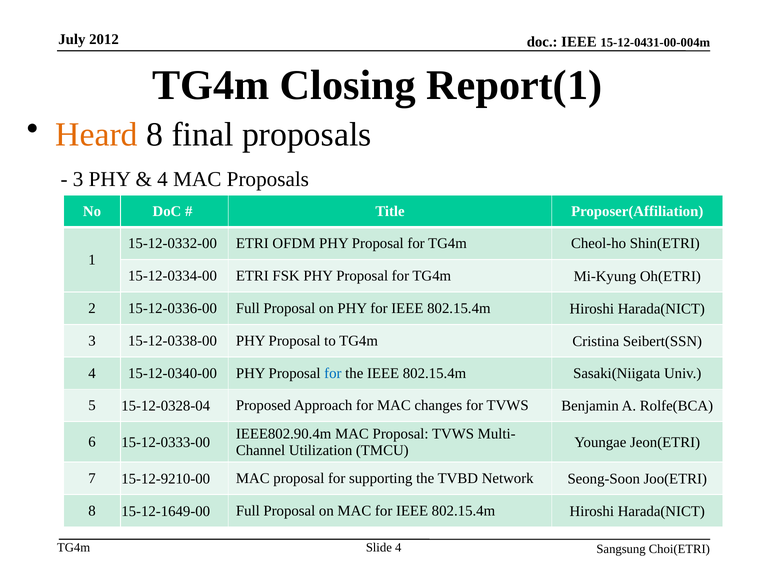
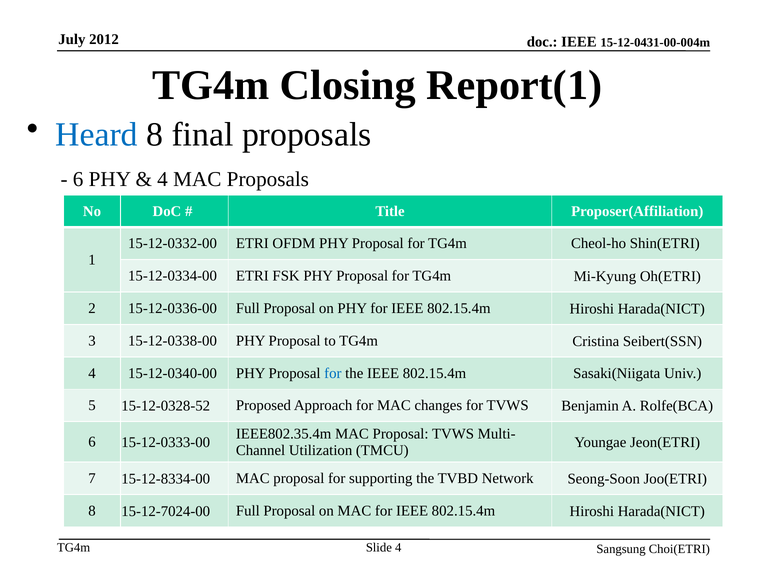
Heard colour: orange -> blue (97, 134)
3: 3 -> 6 (78, 179)
15-12-0328-04: 15-12-0328-04 -> 15-12-0328-52 (166, 406)
IEEE802.90.4m: IEEE802.90.4m -> IEEE802.35.4m (284, 434)
15-12-9210-00: 15-12-9210-00 -> 15-12-8334-00 (166, 479)
15-12-1649-00: 15-12-1649-00 -> 15-12-7024-00 (166, 511)
